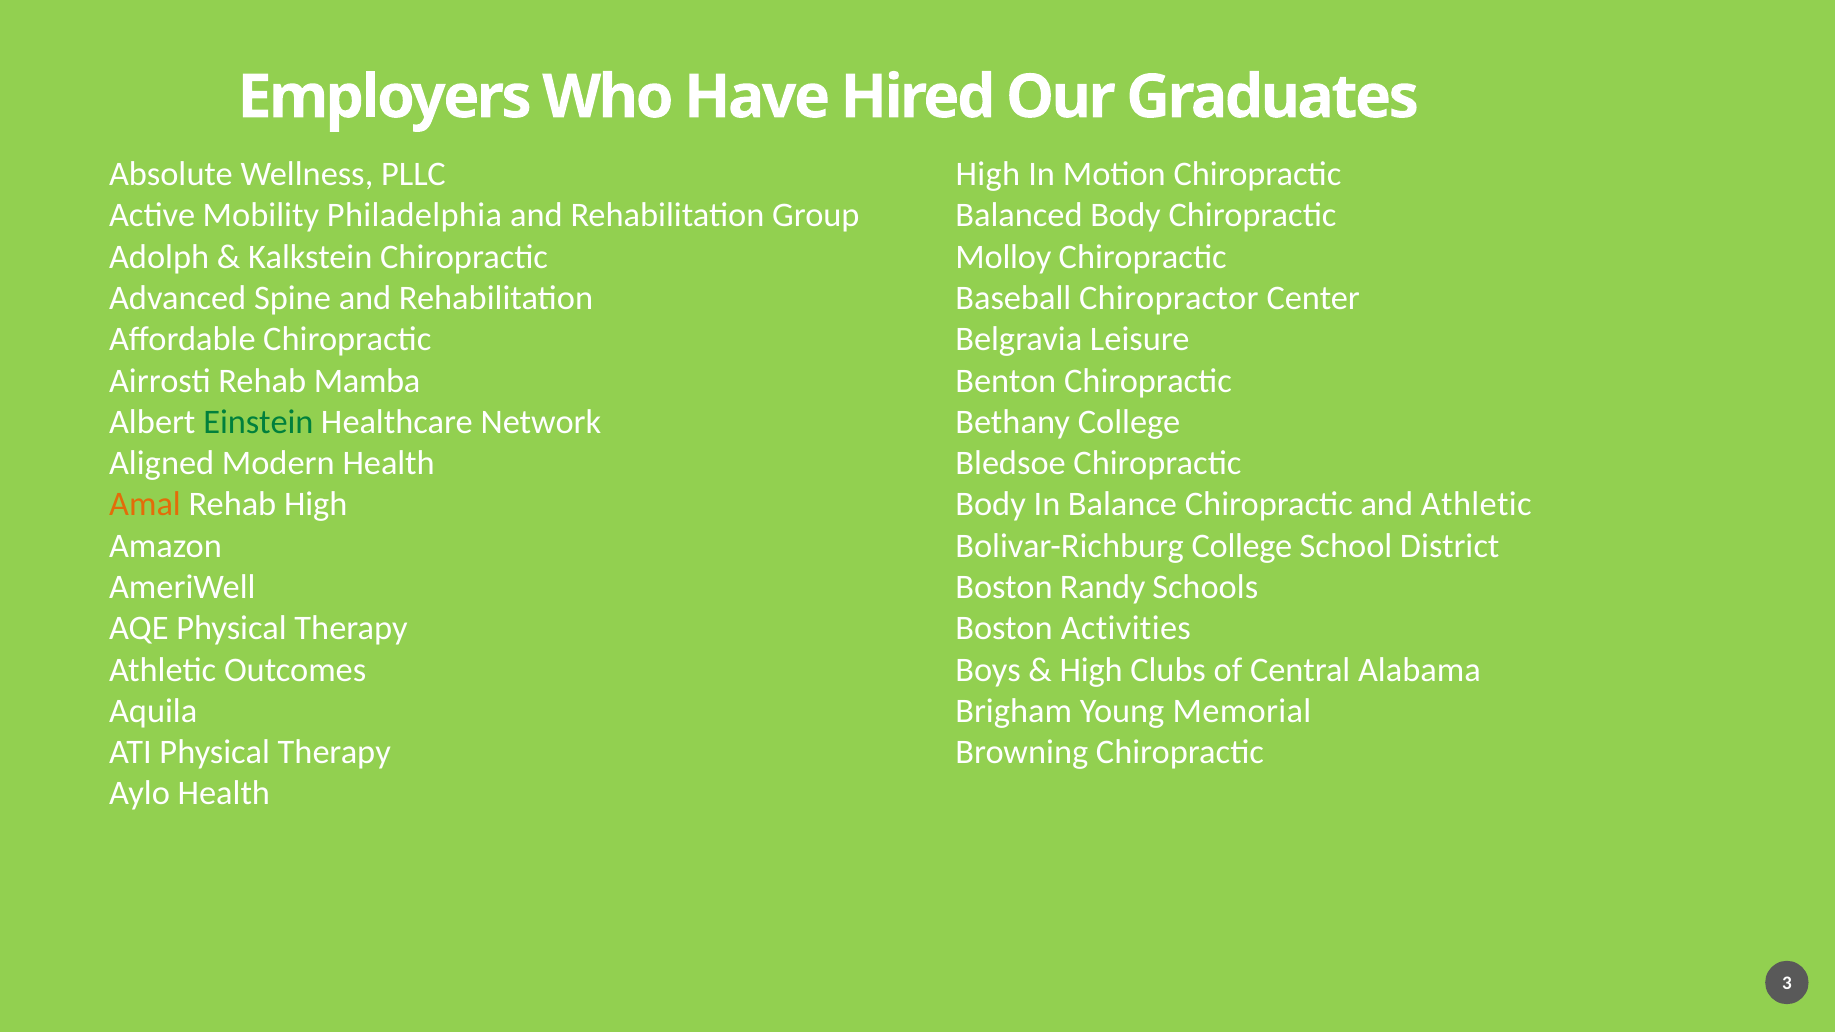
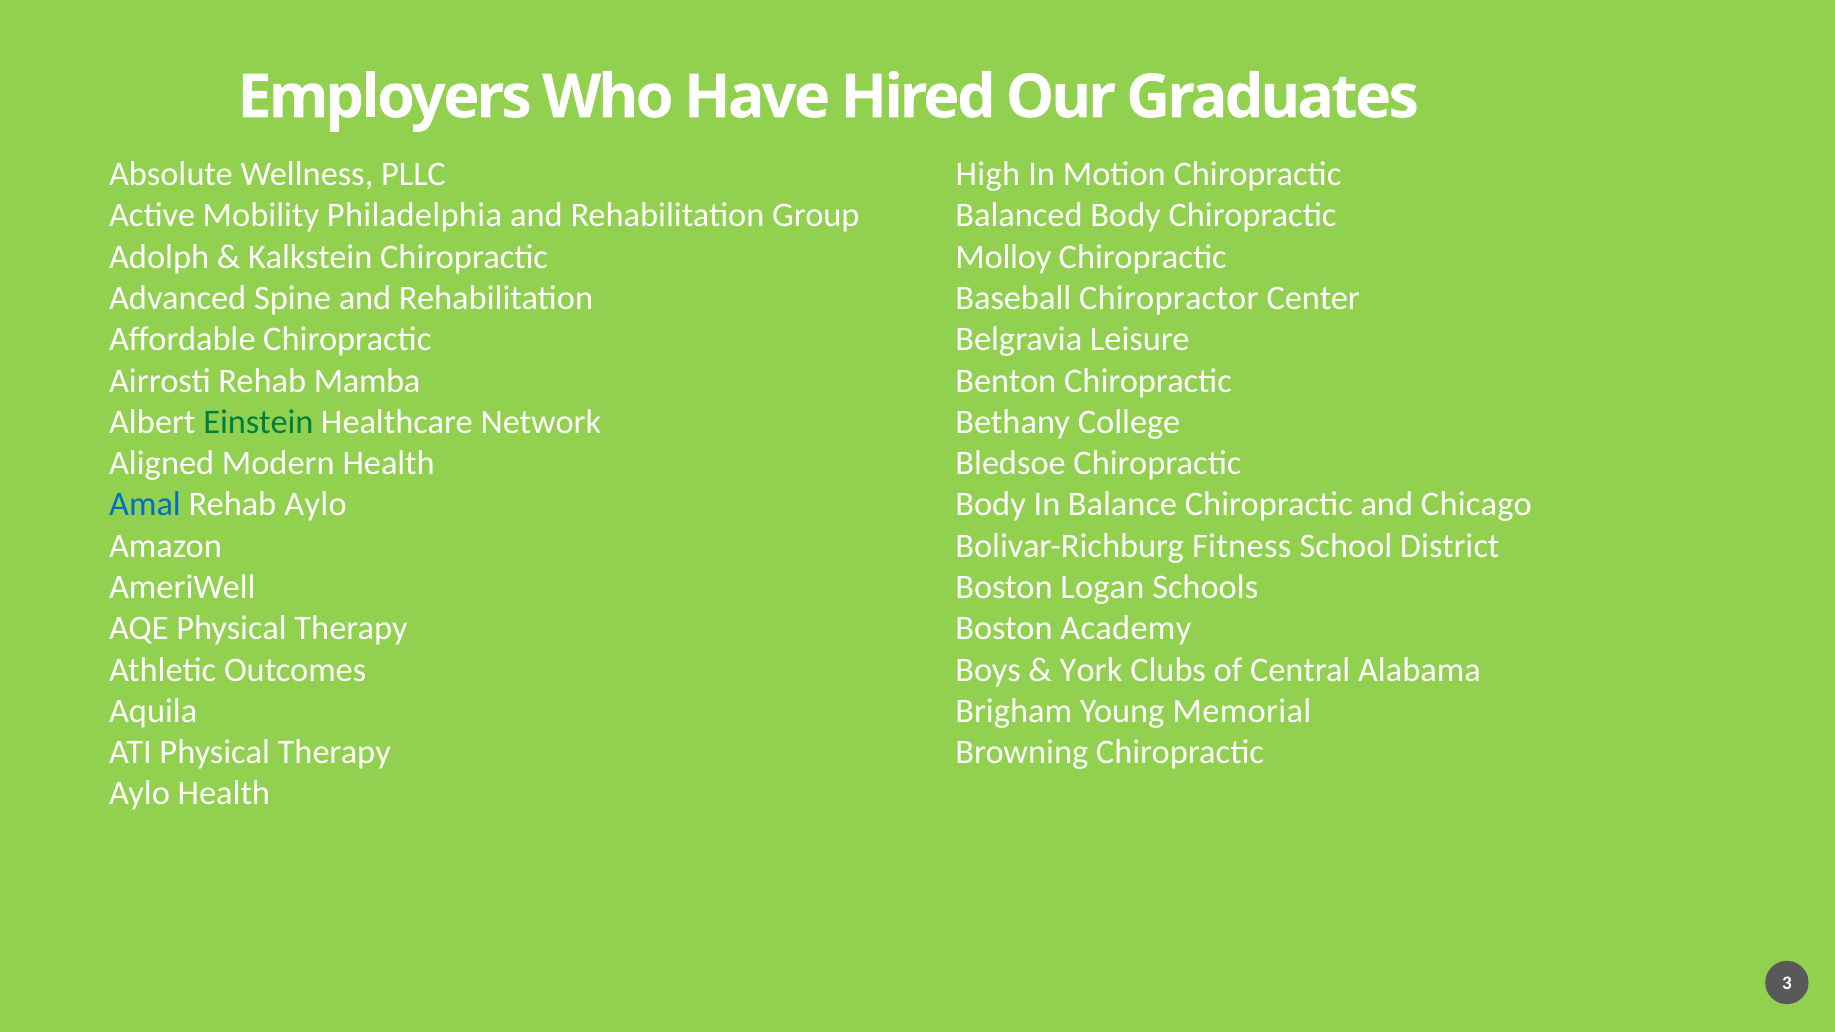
Amal colour: orange -> blue (145, 505)
Rehab High: High -> Aylo (316, 505)
and Athletic: Athletic -> Chicago (1476, 505)
Bolivar-Richburg College: College -> Fitness (1242, 546)
Randy: Randy -> Logan (1102, 587)
Activities: Activities -> Academy (1126, 628)
High: High -> York (1091, 670)
